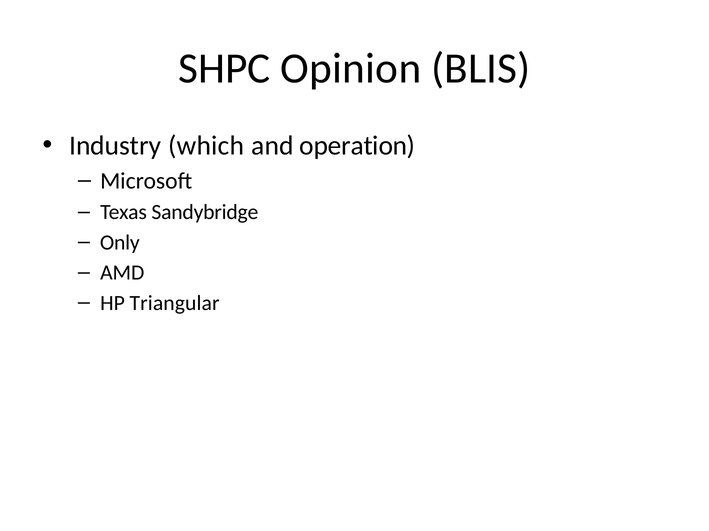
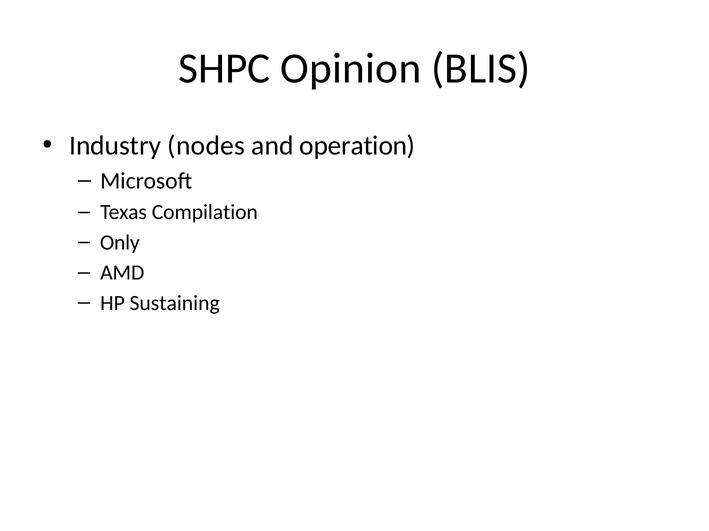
which: which -> nodes (206, 146)
Sandybridge: Sandybridge -> Compilation (205, 213)
Triangular: Triangular -> Sustaining (175, 303)
